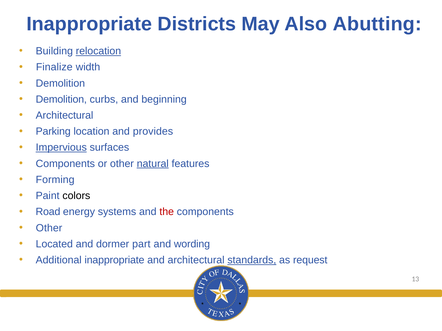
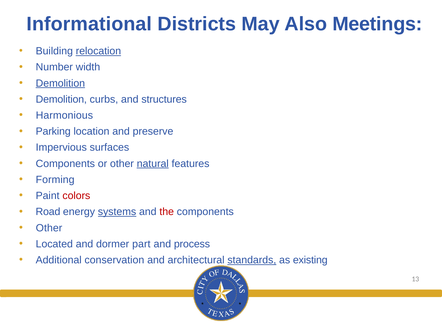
Inappropriate: Inappropriate -> Informational (89, 24)
Abutting: Abutting -> Meetings (377, 24)
Finalize: Finalize -> Number (54, 67)
Demolition underline: none -> present (60, 83)
beginning: beginning -> structures (164, 99)
Architectural: Architectural -> Harmonious (64, 116)
provides: provides -> preserve (153, 132)
Impervious underline: present -> none (61, 148)
colors colour: black -> red (76, 196)
systems underline: none -> present (117, 212)
wording: wording -> process (192, 244)
Additional inappropriate: inappropriate -> conservation (114, 260)
request: request -> existing (310, 260)
